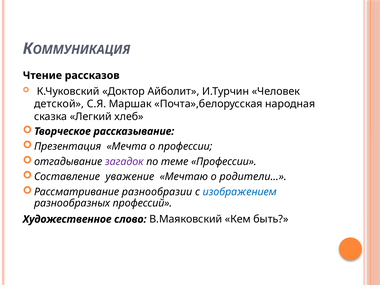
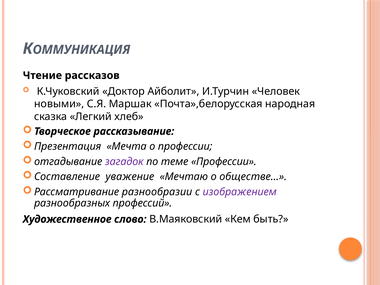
детской: детской -> новыми (59, 104)
родители…: родители… -> обществе… (253, 177)
изображением colour: blue -> purple (240, 192)
